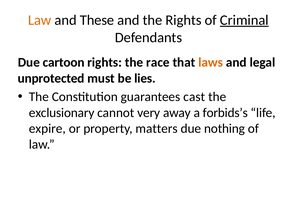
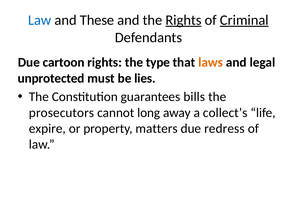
Law colour: orange -> blue (40, 20)
Rights underline: none -> present (184, 20)
race: race -> type (158, 62)
cast: cast -> bills (194, 97)
exclusionary: exclusionary -> prosecutors (62, 113)
very: very -> long (149, 113)
forbids’s: forbids’s -> collect’s (225, 113)
nothing: nothing -> redress (224, 128)
